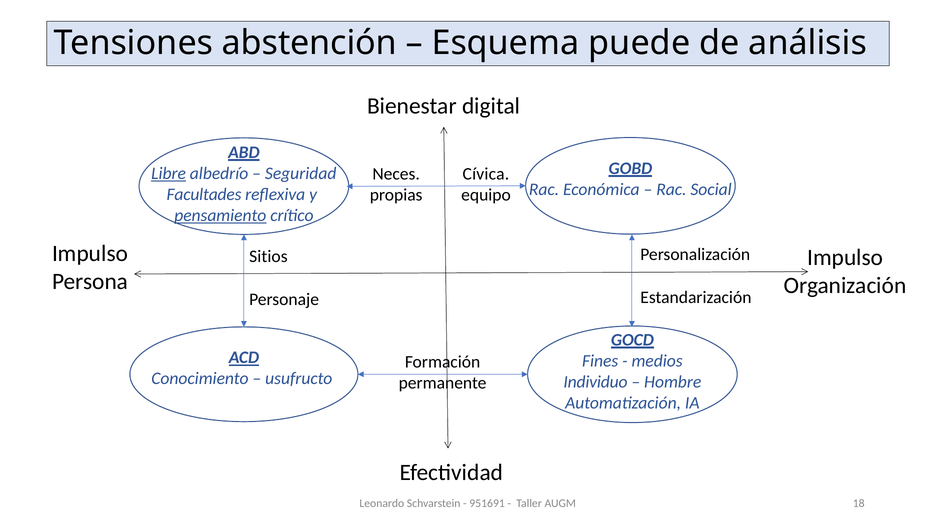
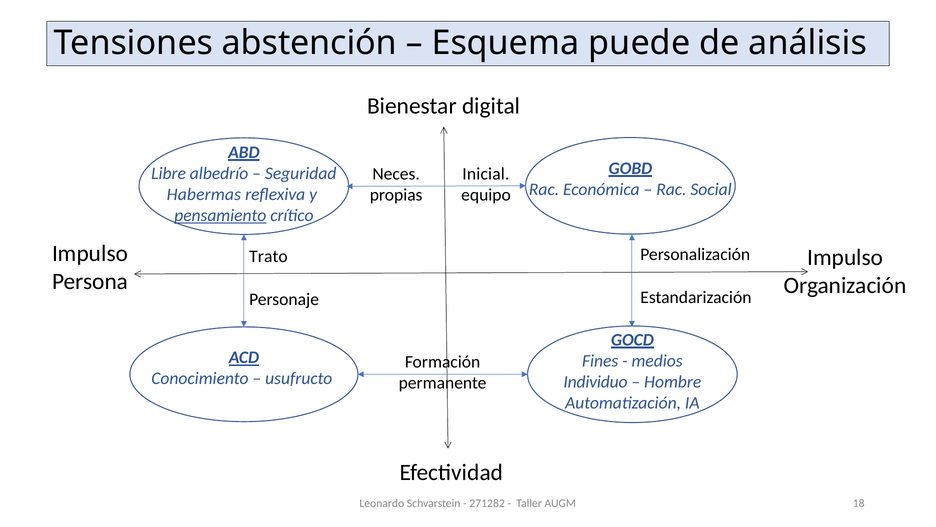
Libre underline: present -> none (169, 173)
Cívica: Cívica -> Inicial (486, 174)
Facultades: Facultades -> Habermas (204, 194)
Sitios: Sitios -> Trato (268, 256)
951691: 951691 -> 271282 (487, 503)
